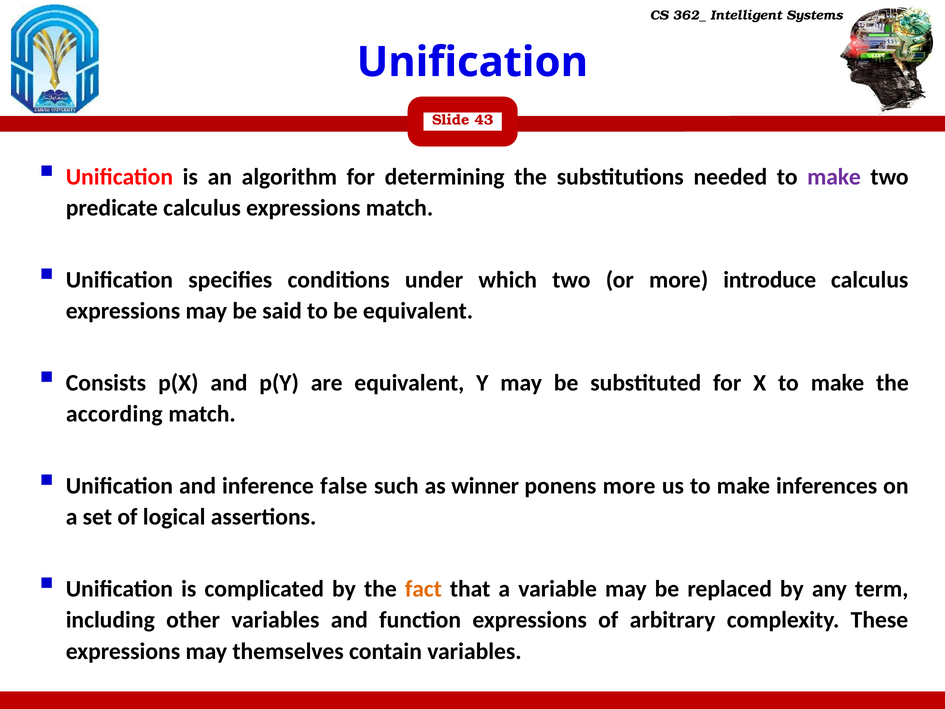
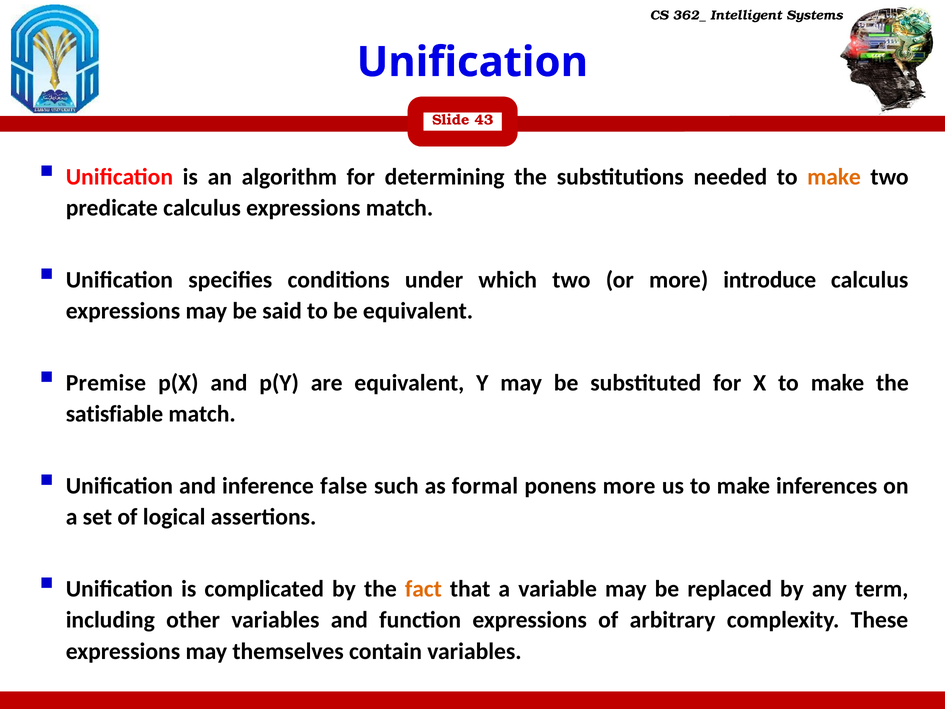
make colour: purple -> orange (834, 177)
Consists: Consists -> Premise (106, 383)
according: according -> satisfiable (115, 414)
winner: winner -> formal (485, 486)
